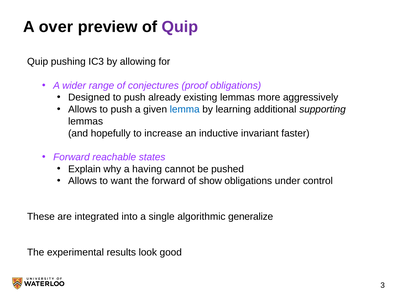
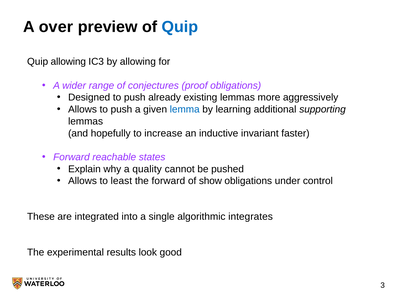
Quip colour: purple -> blue (180, 27)
Quip pushing: pushing -> allowing (68, 62)
having: having -> quality (147, 169)
want: want -> least (121, 181)
generalize: generalize -> integrates (251, 217)
